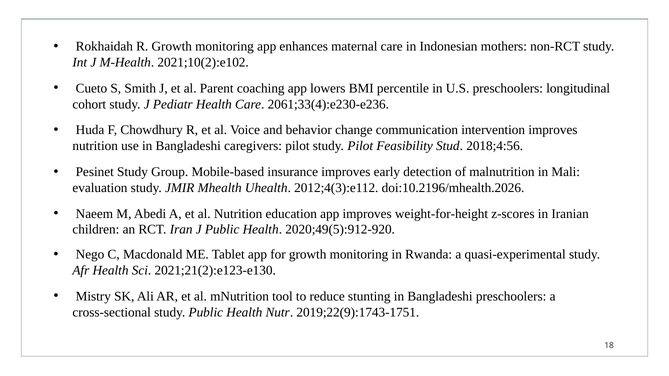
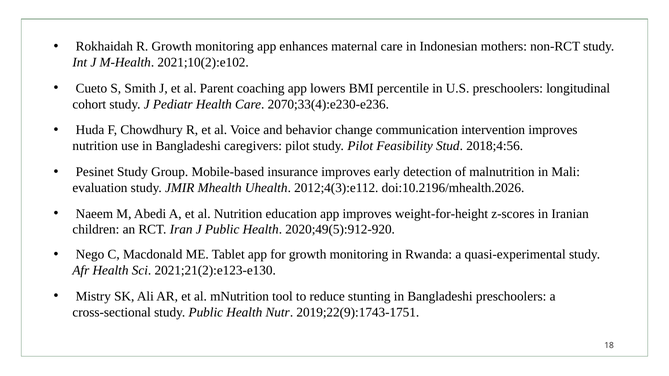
2061;33(4):e230‑e236: 2061;33(4):e230‑e236 -> 2070;33(4):e230‑e236 (328, 104)
